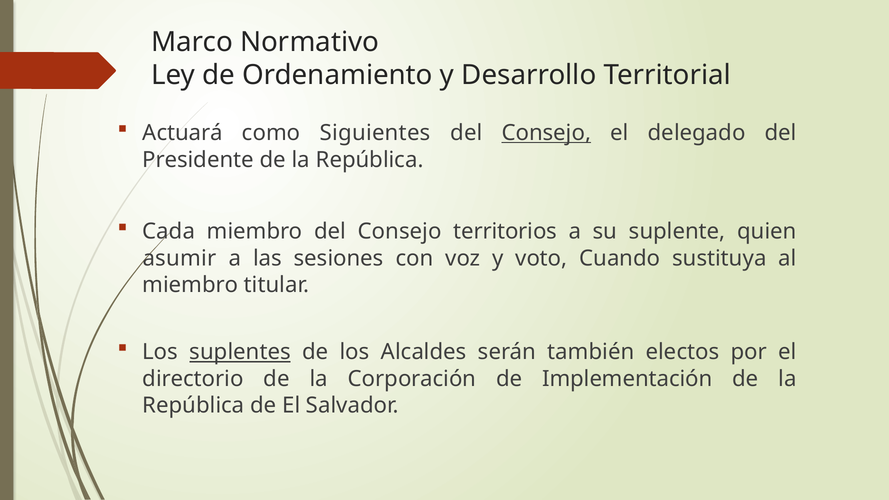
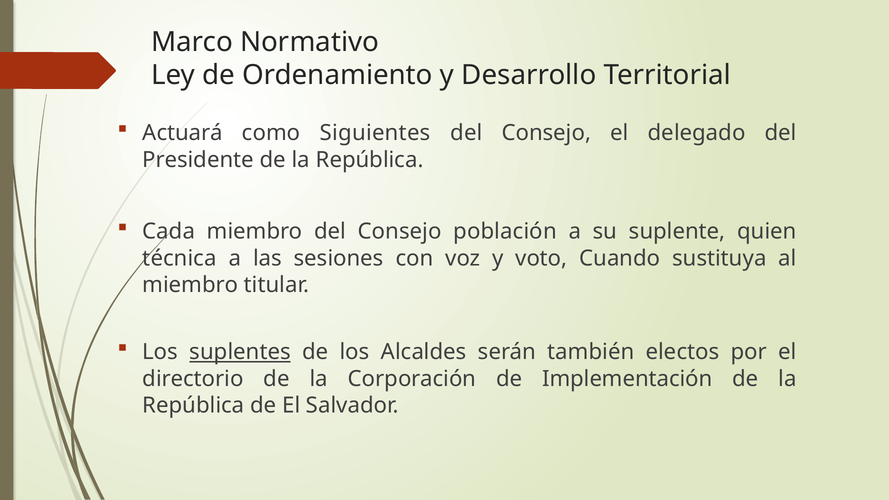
Consejo underline: present -> none (546, 133)
territorios: territorios -> población (505, 232)
asumir: asumir -> técnica (180, 258)
